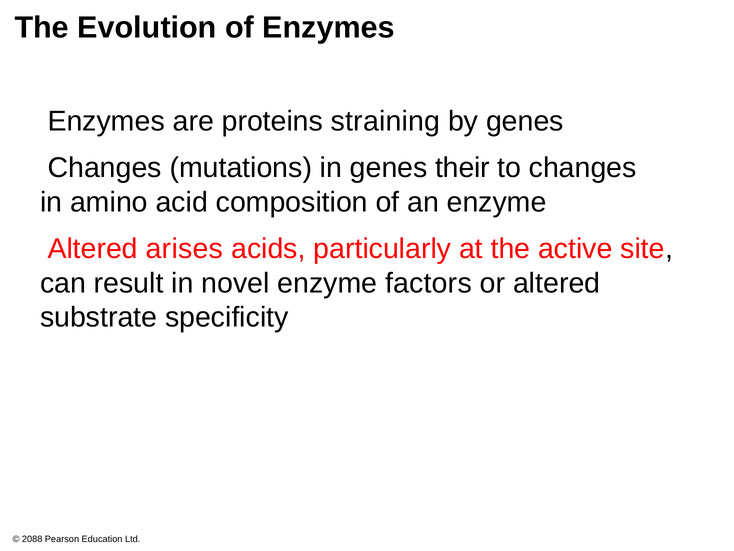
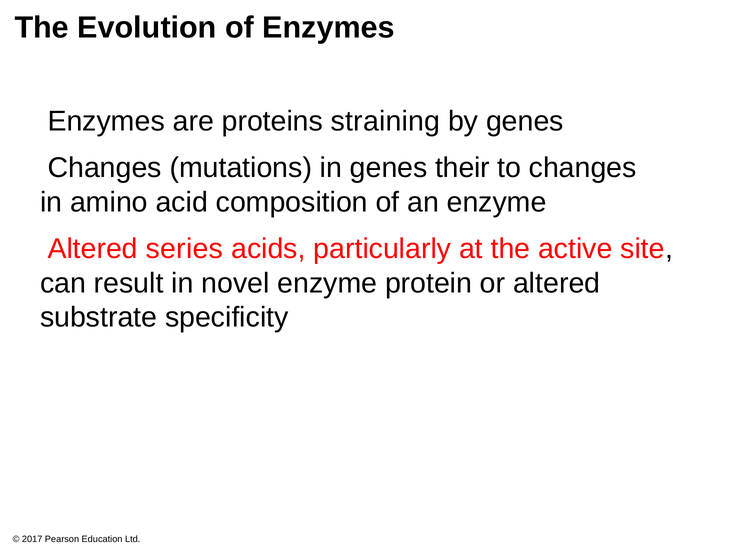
arises: arises -> series (184, 249)
factors: factors -> protein (429, 283)
2088: 2088 -> 2017 (32, 539)
